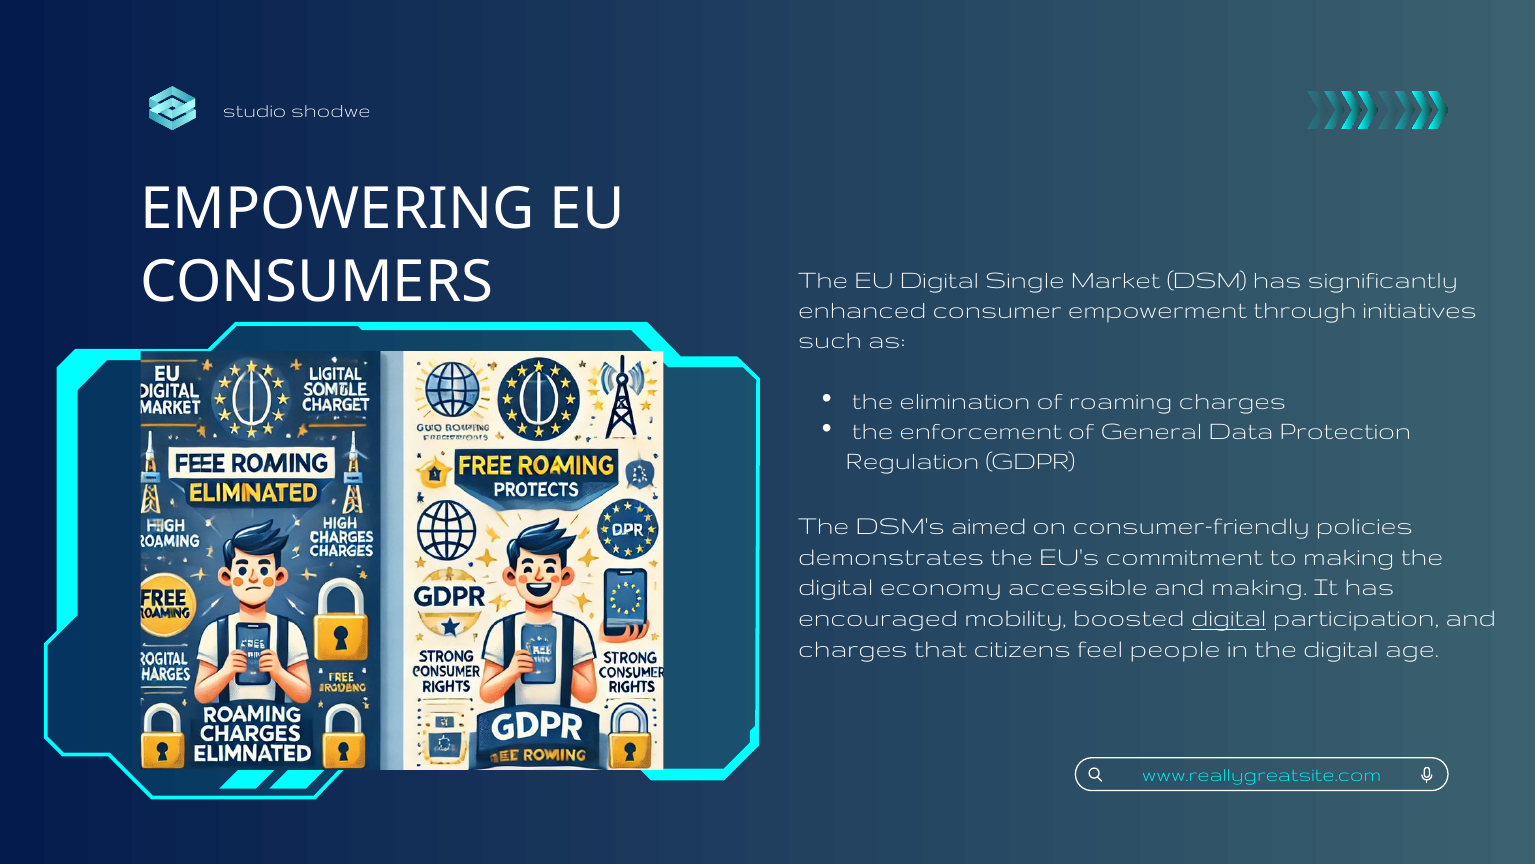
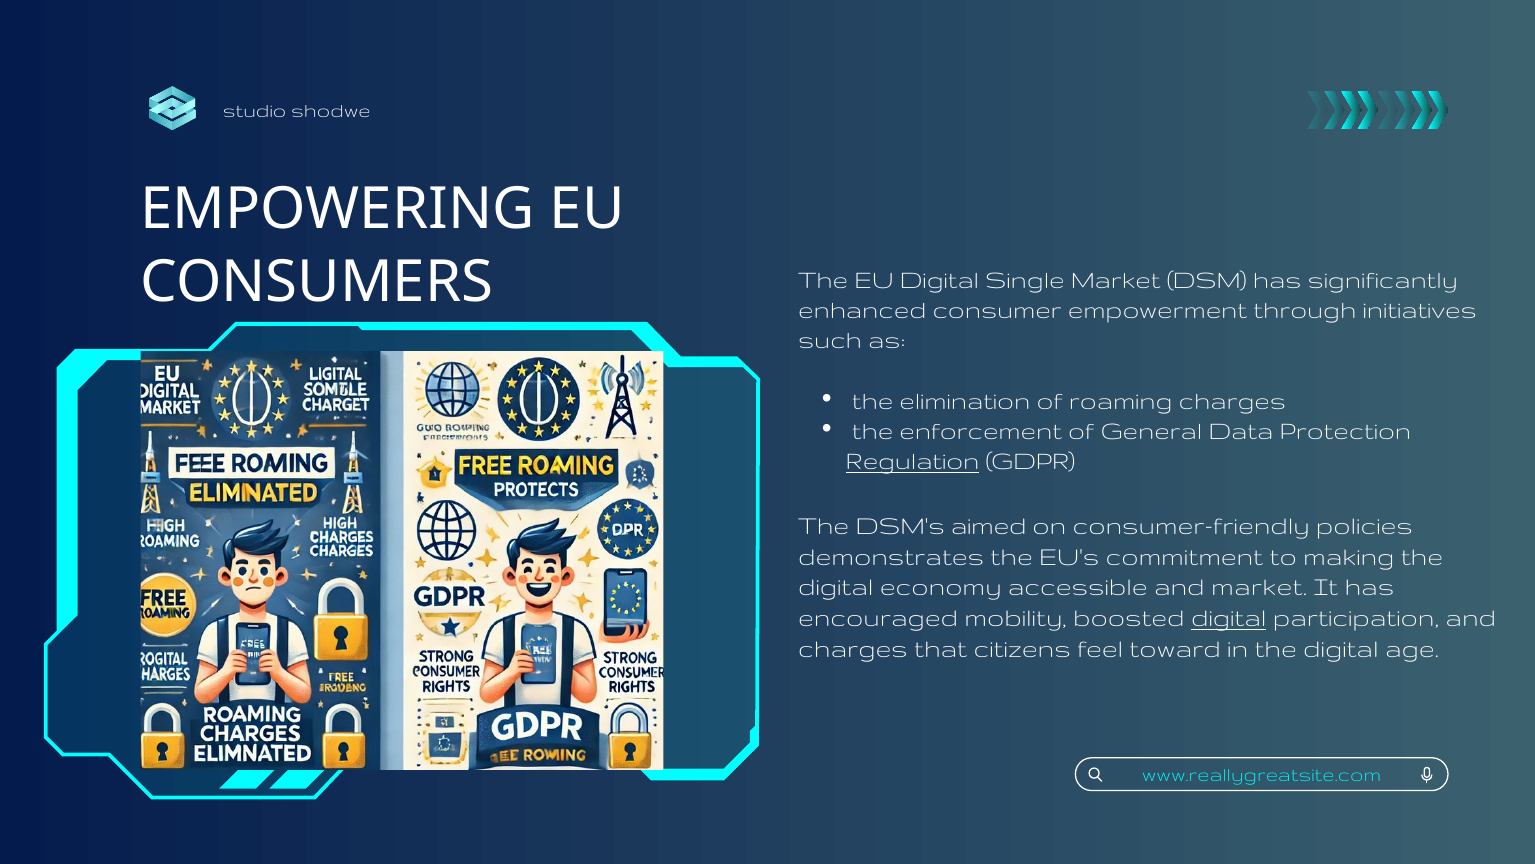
Regulation underline: none -> present (913, 460)
and making: making -> market (1259, 586)
people: people -> toward (1175, 648)
